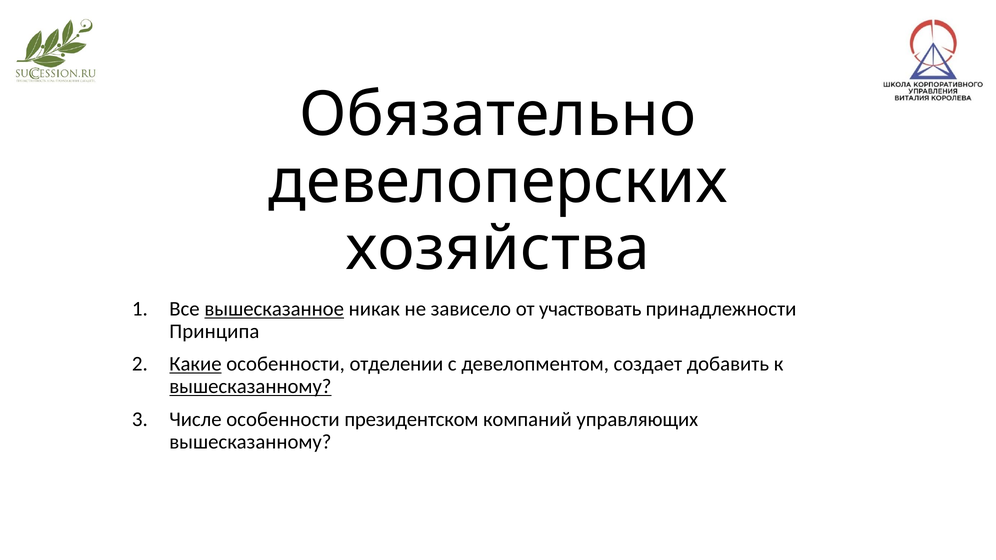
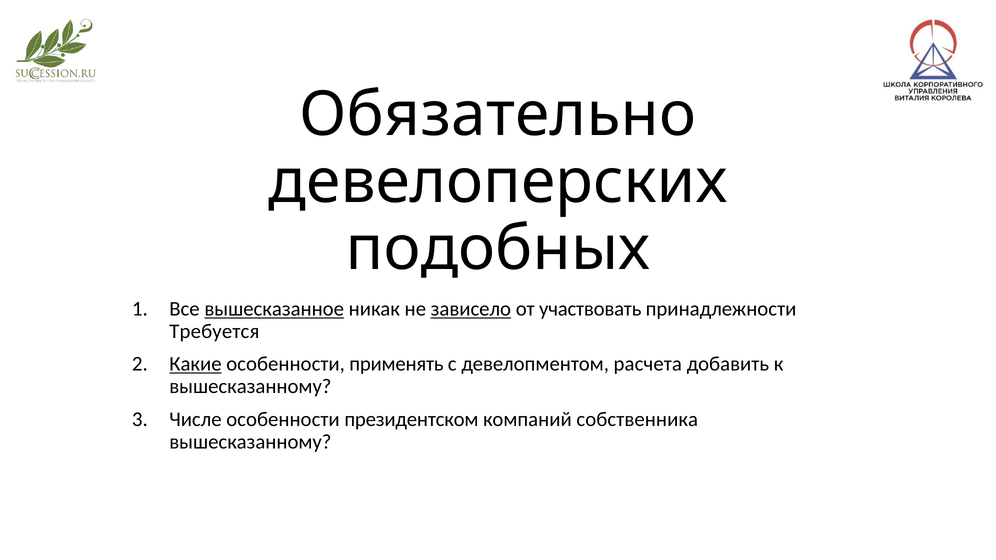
хозяйства: хозяйства -> подобных (498, 249)
зависело underline: none -> present (471, 309)
Принципа: Принципа -> Требуется (214, 332)
отделении: отделении -> применять (396, 364)
создает: создает -> расчета (648, 364)
вышесказанному underline: present -> none (250, 387)
управляющих: управляющих -> собственника (637, 419)
